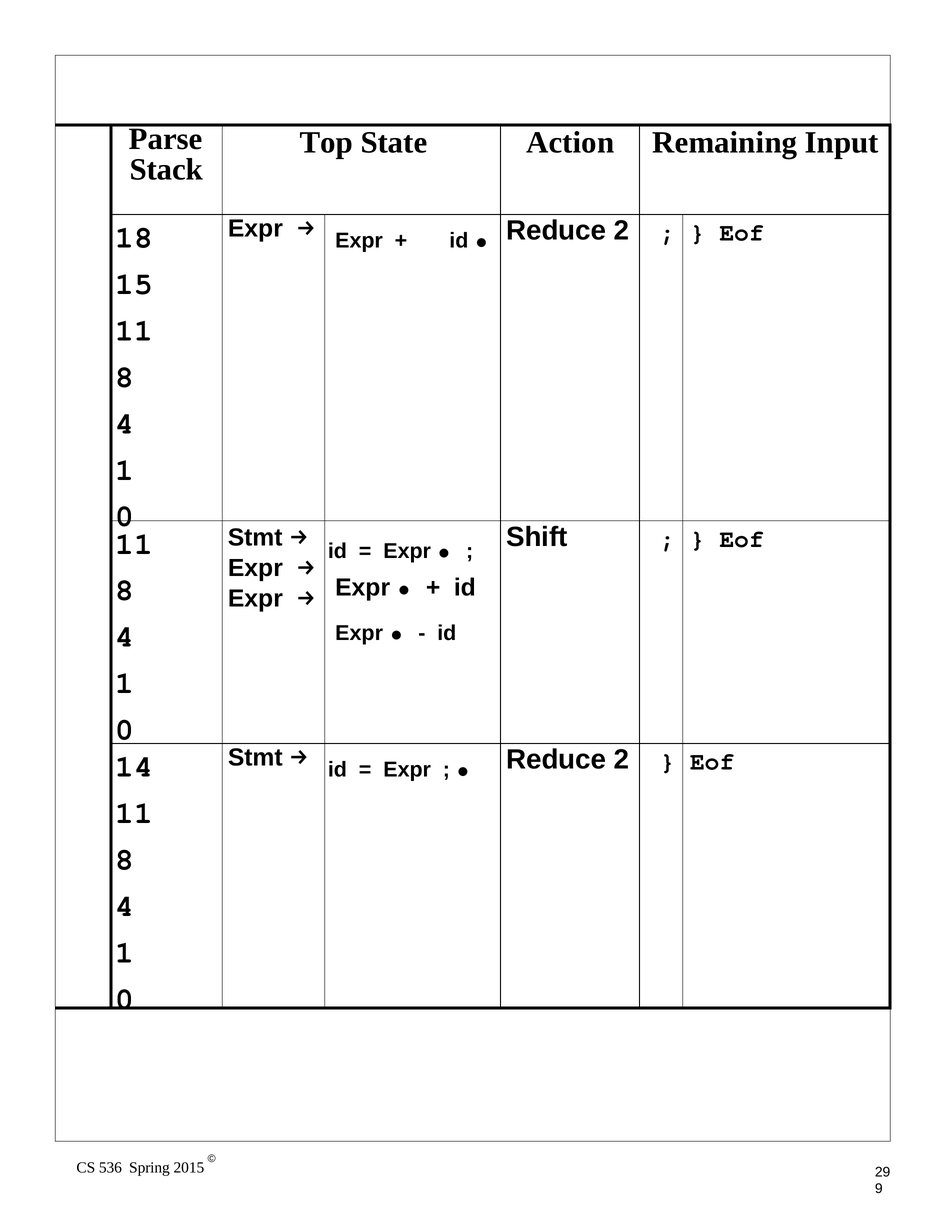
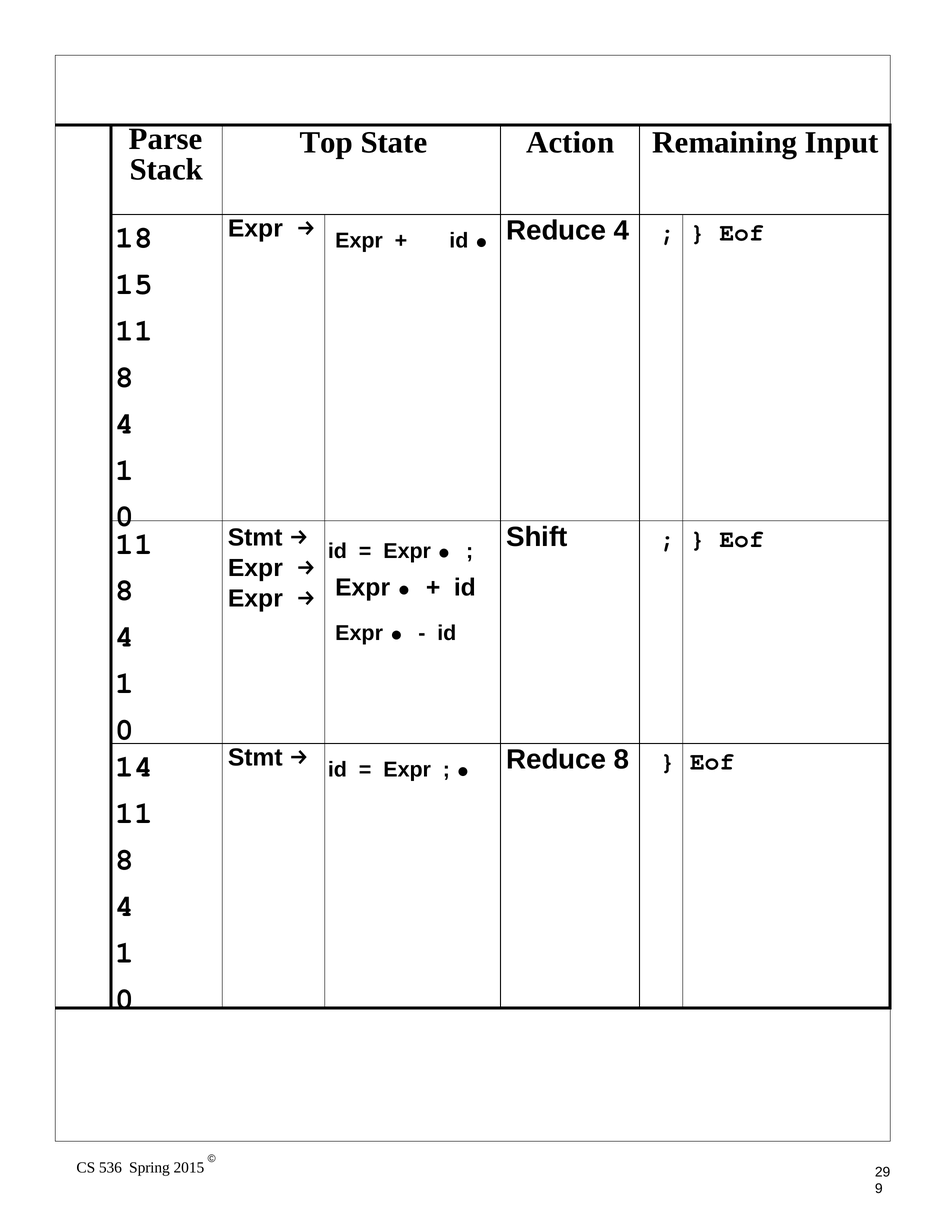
2: 2 -> 4 (622, 231)
2: 2 -> 8 (622, 759)
